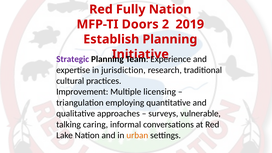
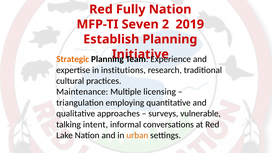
Doors: Doors -> Seven (140, 24)
Strategic colour: purple -> orange (73, 59)
jurisdiction: jurisdiction -> institutions (123, 70)
Improvement: Improvement -> Maintenance (82, 92)
caring: caring -> intent (95, 124)
